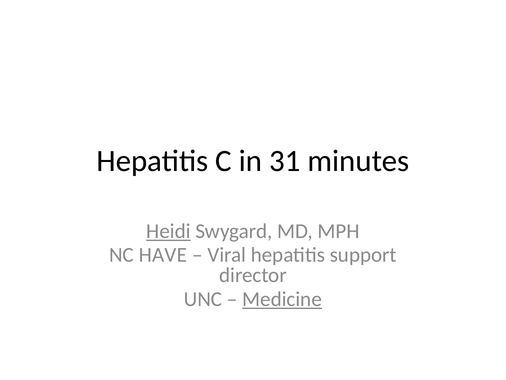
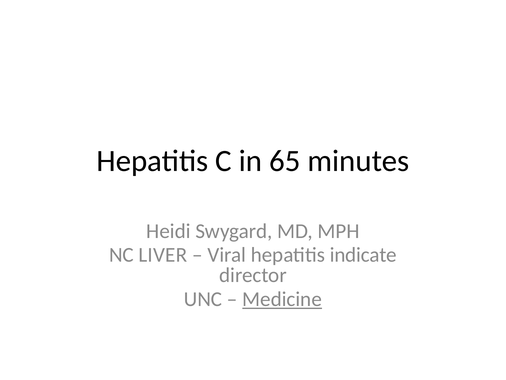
31: 31 -> 65 (285, 161)
Heidi underline: present -> none (168, 231)
HAVE: HAVE -> LIVER (163, 255)
support: support -> indicate (363, 255)
